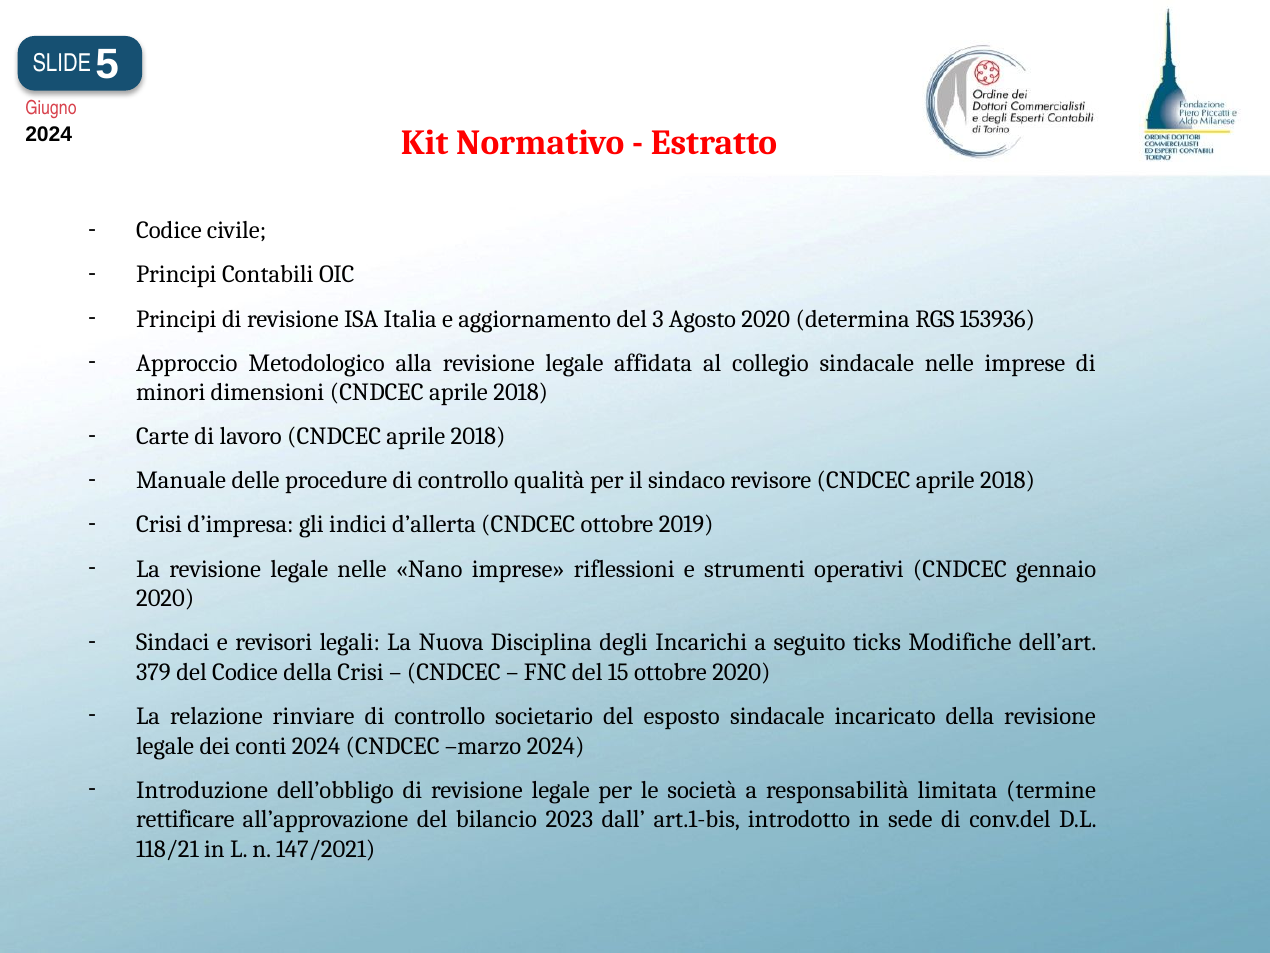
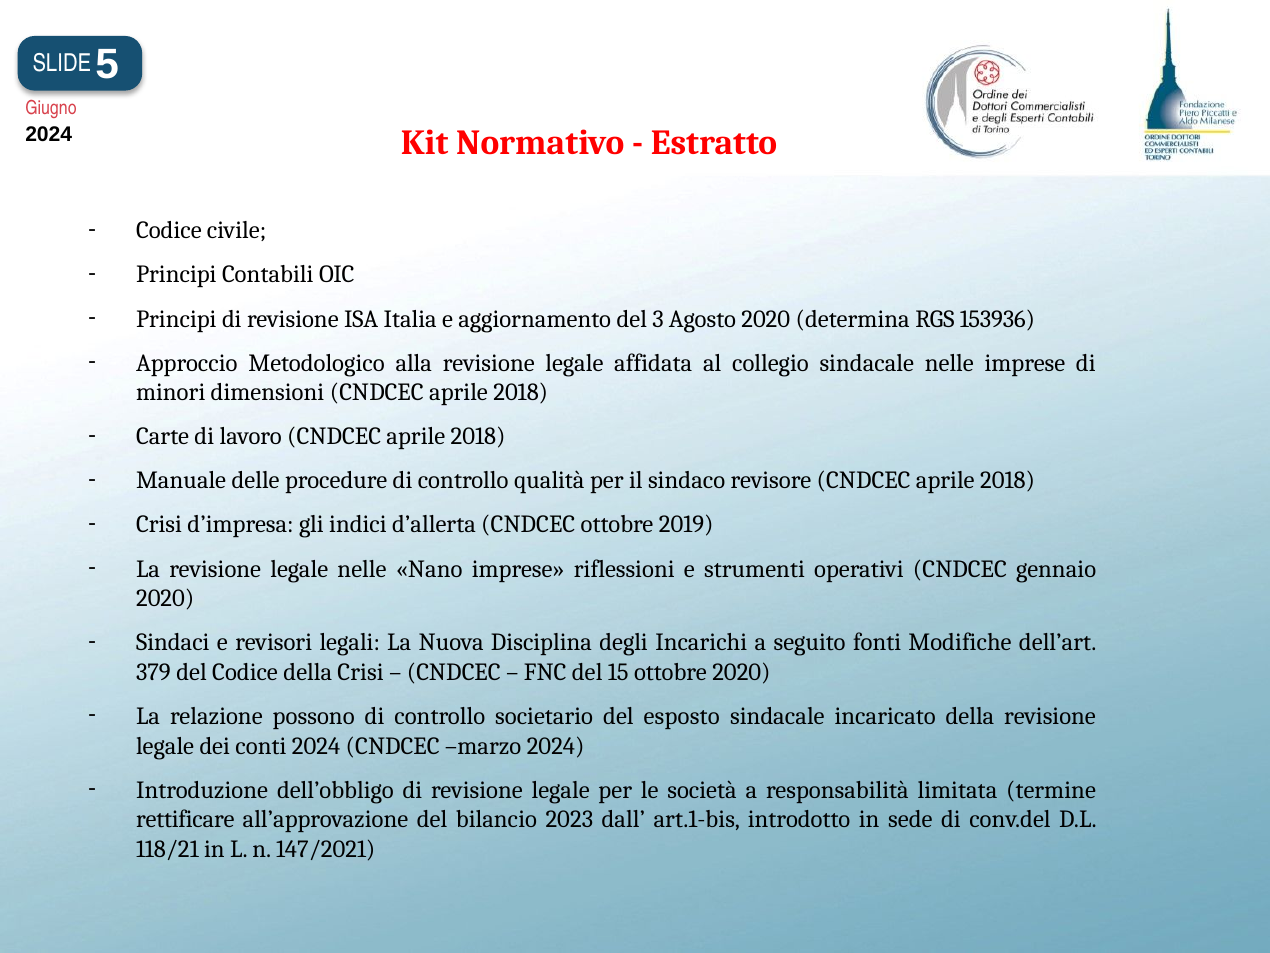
ticks: ticks -> fonti (877, 642)
rinviare: rinviare -> possono (314, 716)
